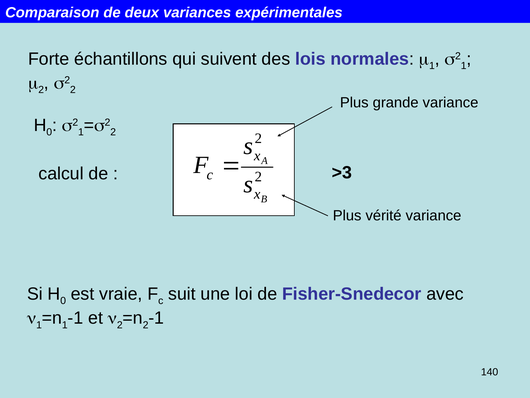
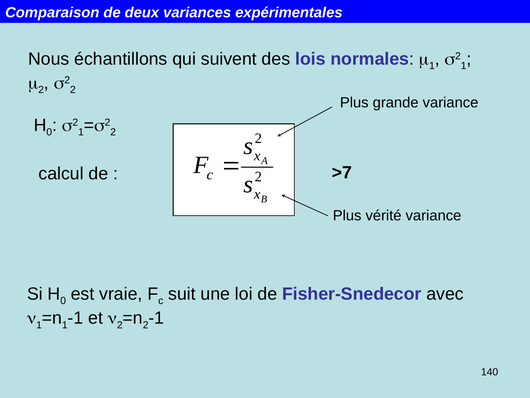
Forte: Forte -> Nous (49, 59)
>3: >3 -> >7 (342, 173)
